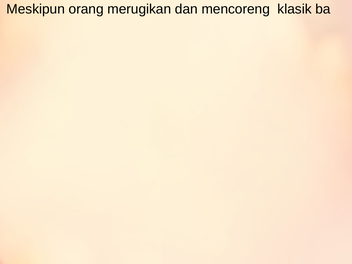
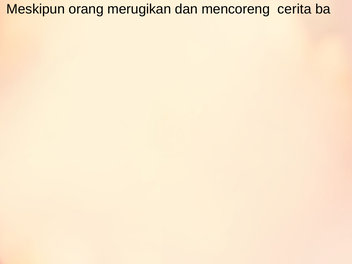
klasik: klasik -> cerita (294, 9)
